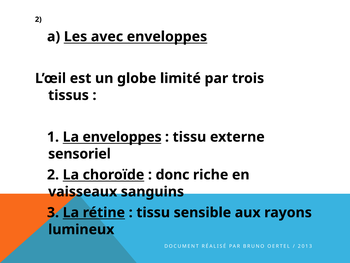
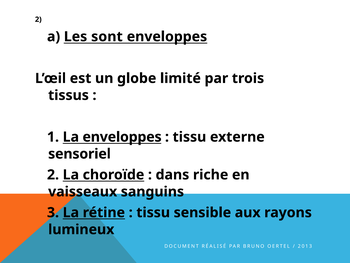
avec: avec -> sont (107, 37)
donc: donc -> dans (172, 174)
